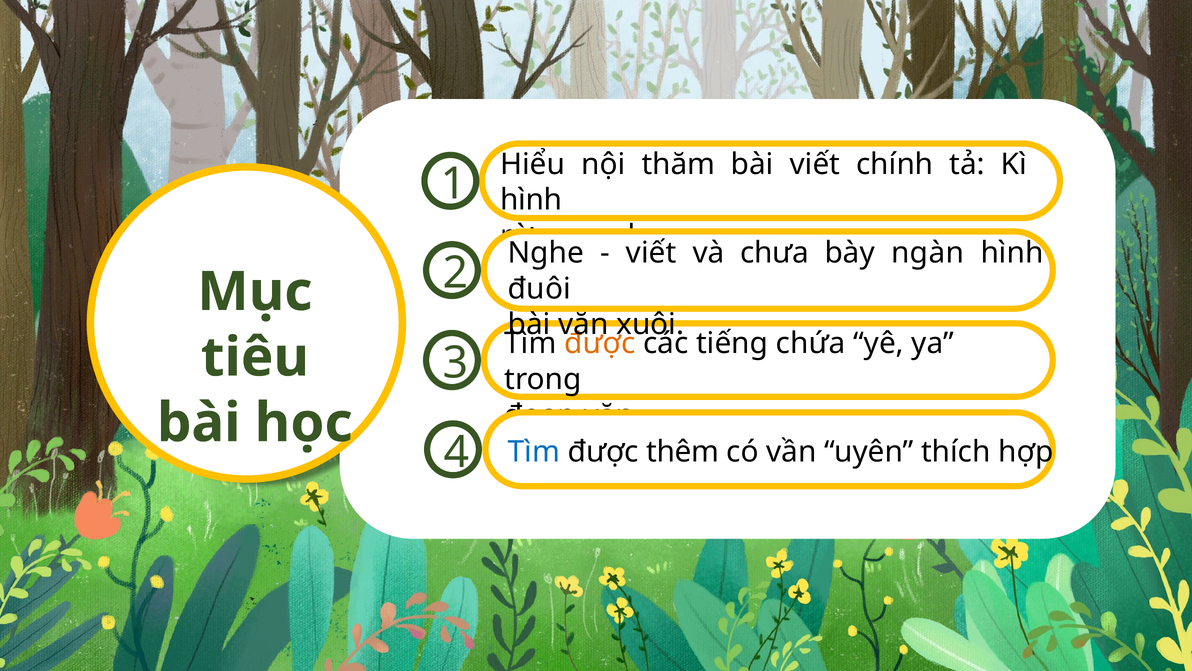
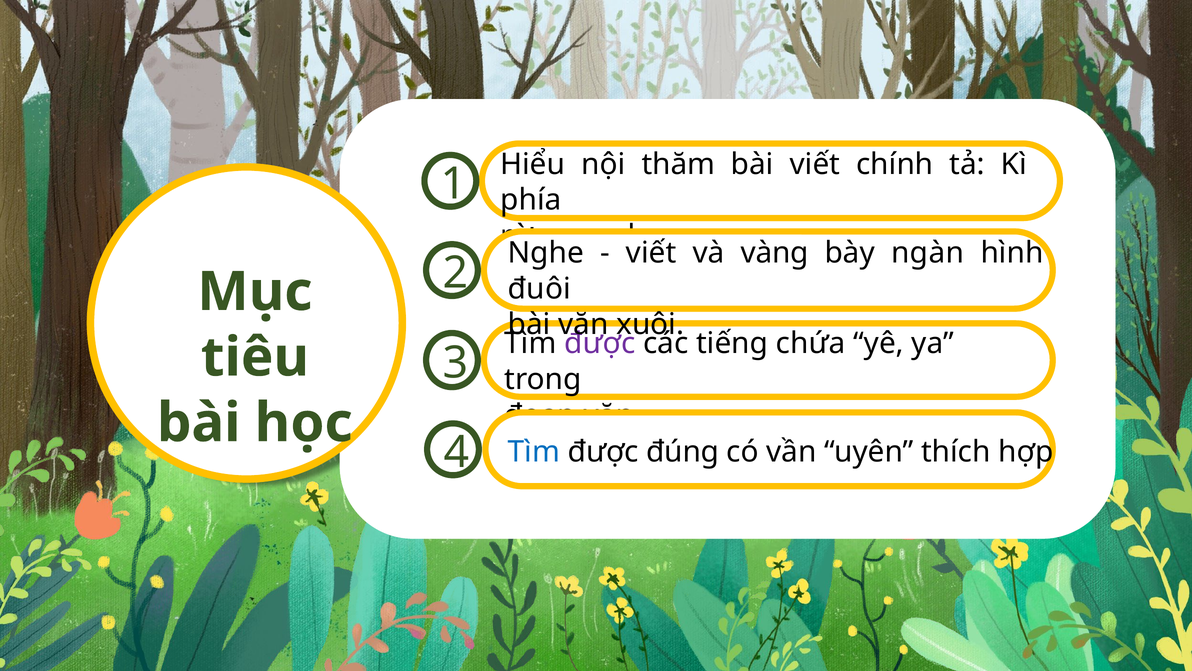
hình: hình -> phía (531, 200)
chưa: chưa -> vàng (775, 253)
được colour: orange -> purple (600, 343)
thêm: thêm -> đúng (683, 452)
